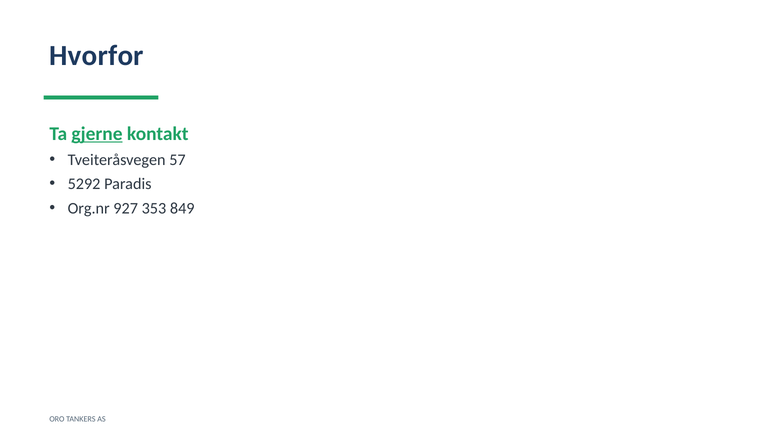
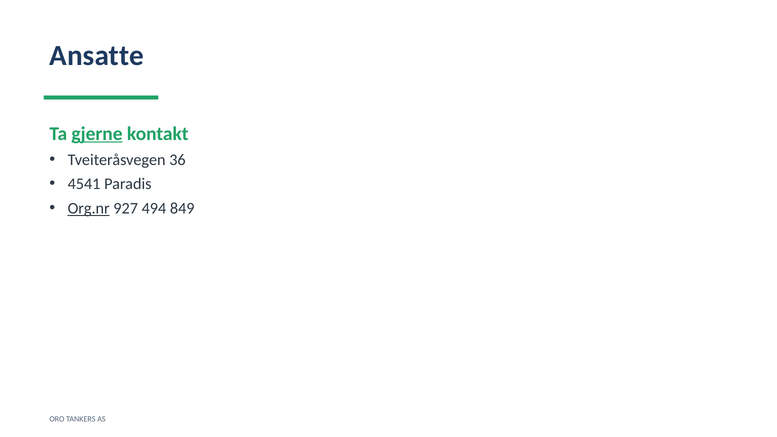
Hvorfor: Hvorfor -> Ansatte (97, 55)
57: 57 -> 36 (177, 160)
5292: 5292 -> 4541 (84, 184)
Org.nr underline: none -> present (89, 208)
353: 353 -> 494 (154, 208)
